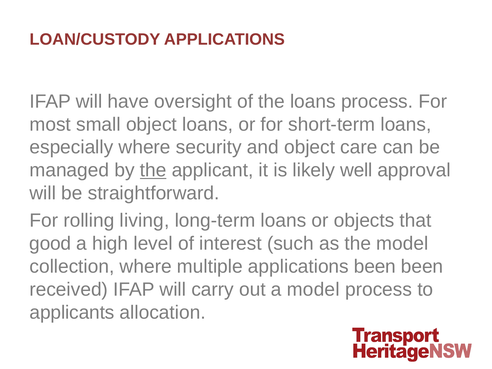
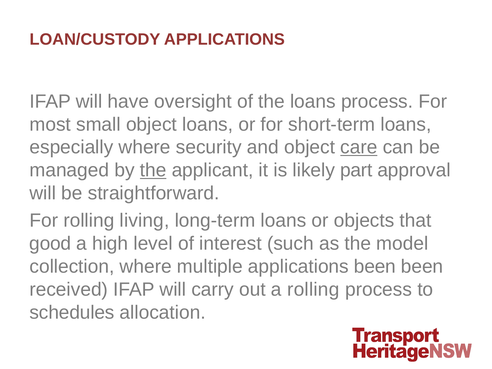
care underline: none -> present (359, 147)
well: well -> part (356, 170)
a model: model -> rolling (313, 290)
applicants: applicants -> schedules (72, 313)
